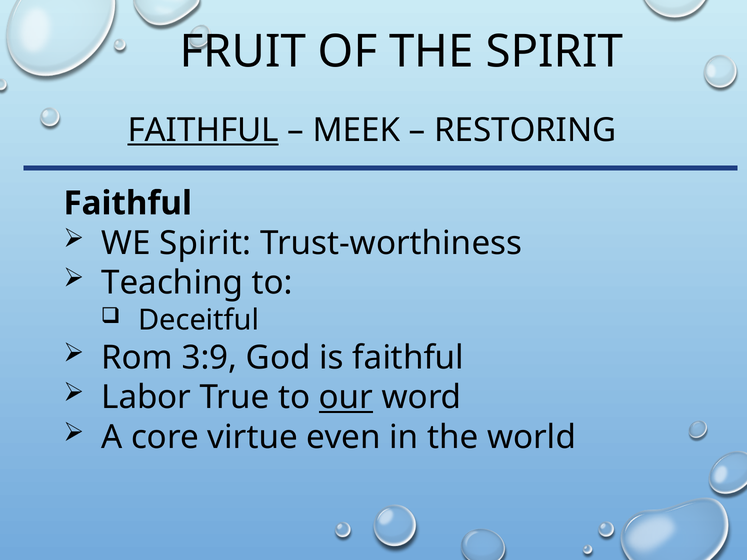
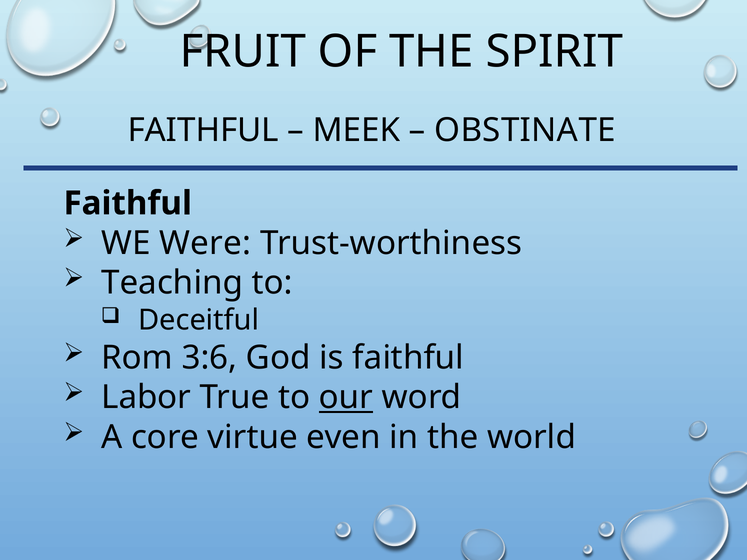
FAITHFUL underline: present -> none (203, 130)
RESTORING: RESTORING -> OBSTINATE (525, 130)
WE Spirit: Spirit -> Were (205, 243)
3:9: 3:9 -> 3:6 (209, 358)
